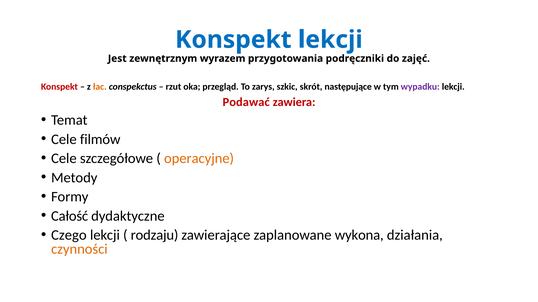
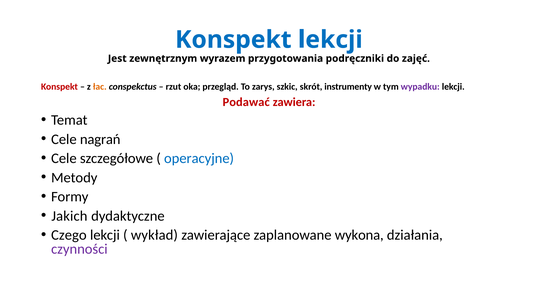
następujące: następujące -> instrumenty (348, 87)
filmów: filmów -> nagrań (100, 140)
operacyjne colour: orange -> blue (199, 159)
Całość: Całość -> Jakich (69, 216)
rodzaju: rodzaju -> wykład (154, 236)
czynności colour: orange -> purple (79, 250)
